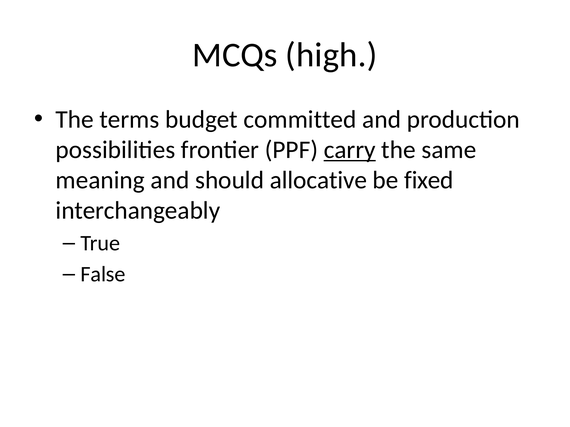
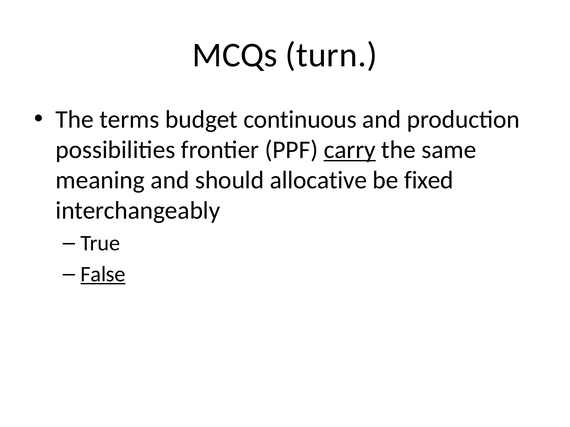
high: high -> turn (331, 55)
committed: committed -> continuous (300, 120)
False underline: none -> present (103, 275)
